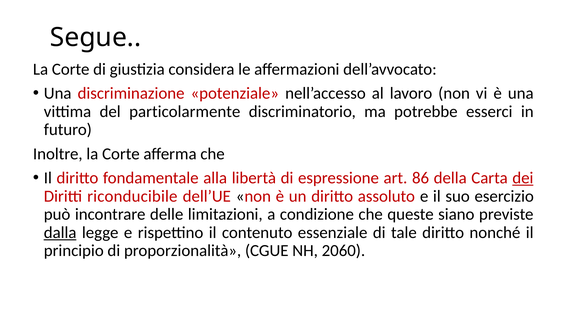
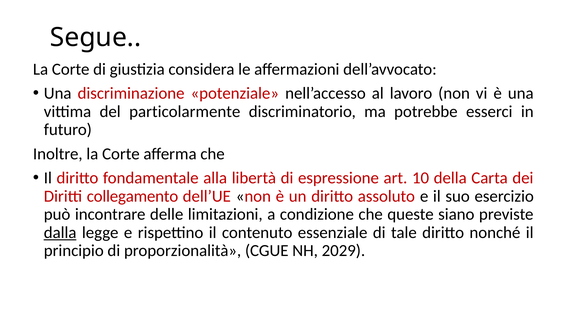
86: 86 -> 10 (421, 178)
dei underline: present -> none (523, 178)
riconducibile: riconducibile -> collegamento (133, 196)
2060: 2060 -> 2029 (343, 251)
